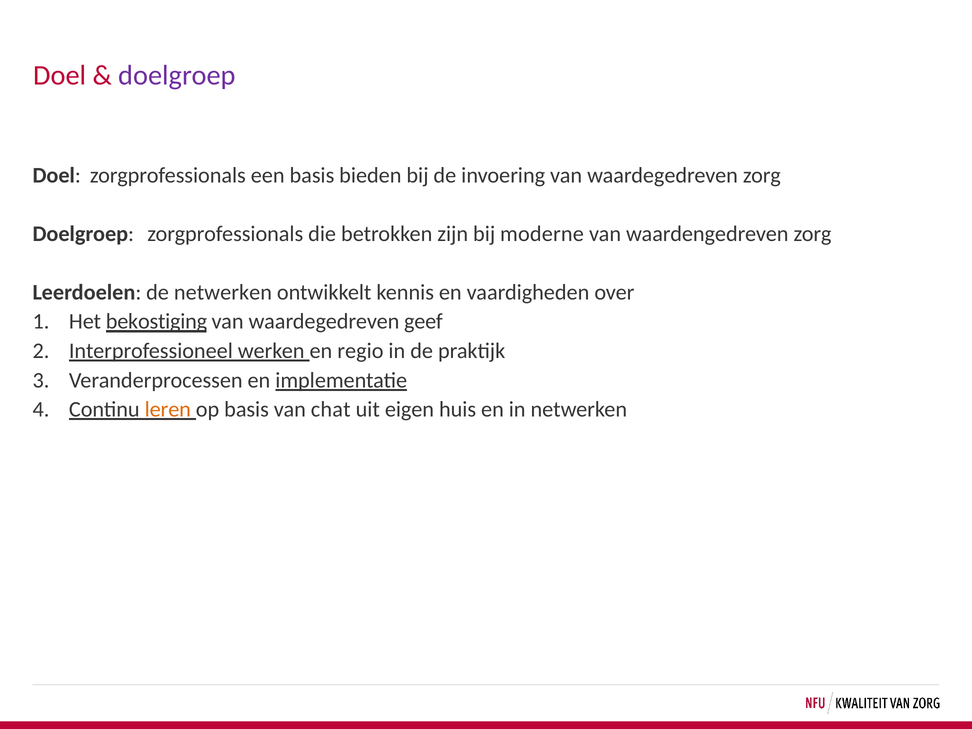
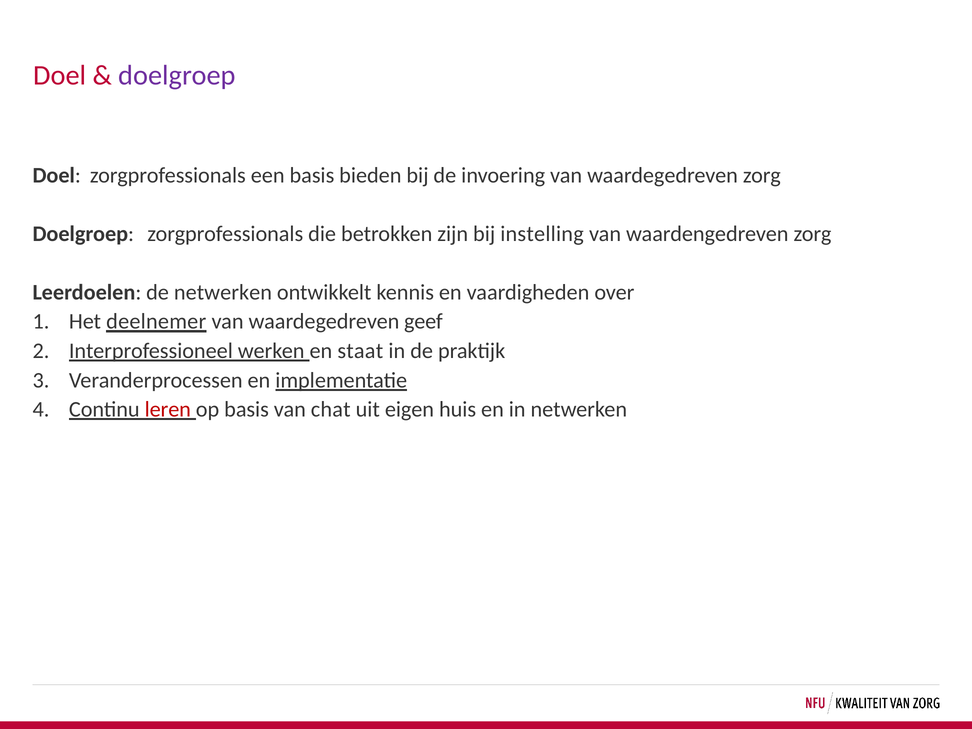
moderne: moderne -> instelling (542, 234)
bekostiging: bekostiging -> deelnemer (156, 322)
regio: regio -> staat (360, 351)
leren colour: orange -> red (168, 409)
